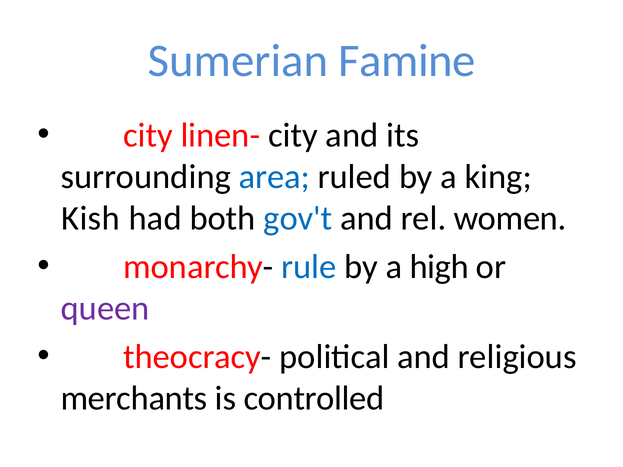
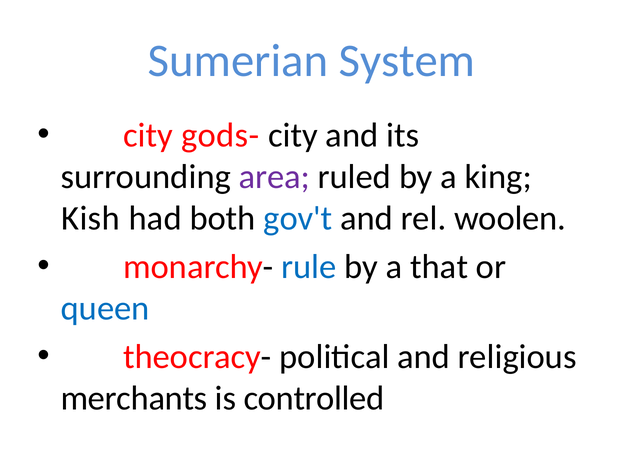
Famine: Famine -> System (407, 61)
linen-: linen- -> gods- (220, 135)
area colour: blue -> purple (274, 177)
women: women -> woolen (510, 218)
high: high -> that (439, 267)
queen colour: purple -> blue (105, 308)
